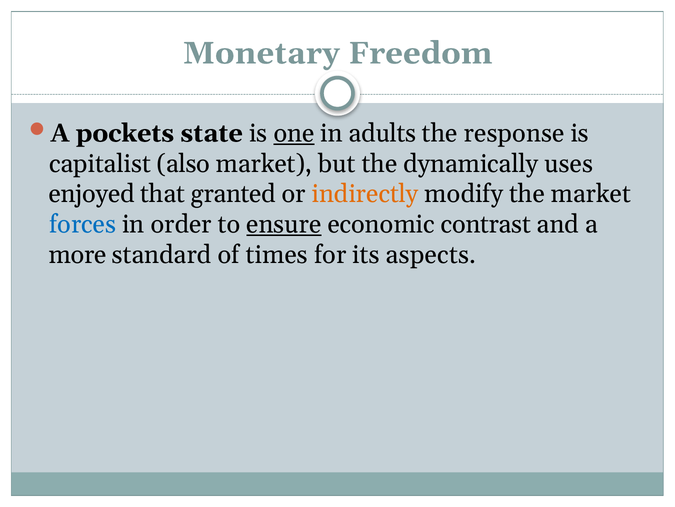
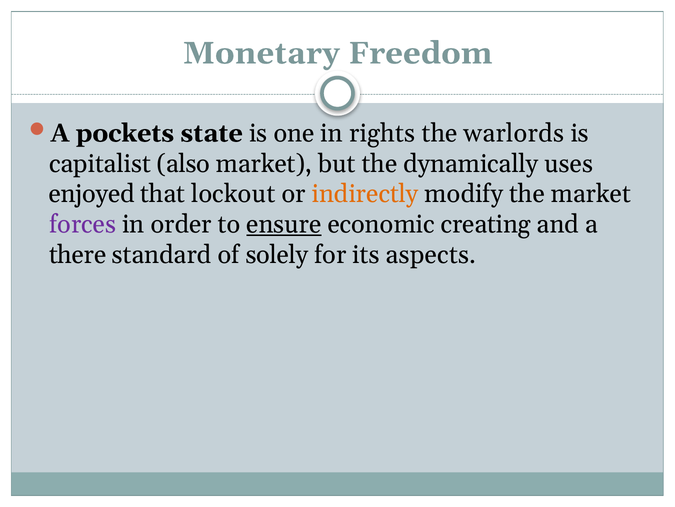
one underline: present -> none (294, 133)
adults: adults -> rights (382, 133)
response: response -> warlords (514, 133)
granted: granted -> lockout (233, 194)
forces colour: blue -> purple (83, 224)
contrast: contrast -> creating (486, 224)
more: more -> there (78, 255)
times: times -> solely (277, 255)
